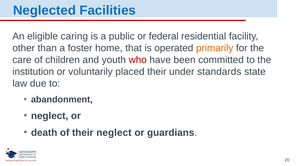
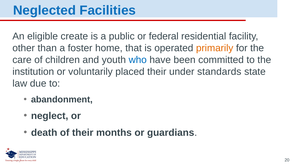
caring: caring -> create (74, 36)
who colour: red -> blue (138, 60)
their neglect: neglect -> months (114, 133)
